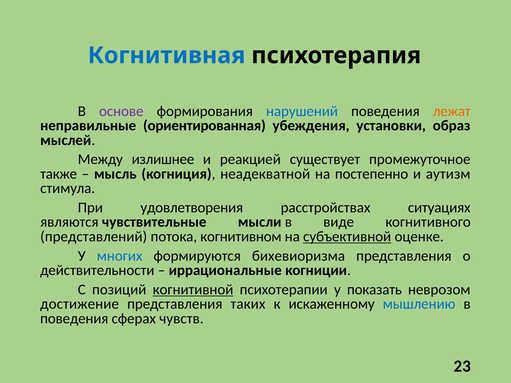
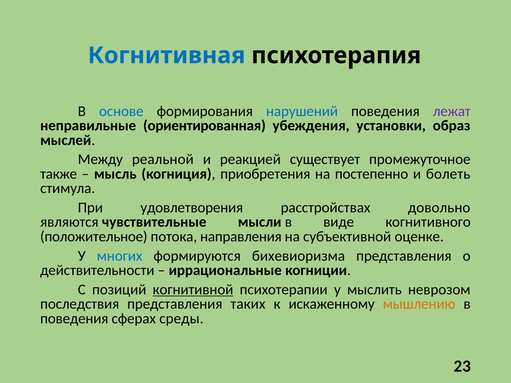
основе colour: purple -> blue (121, 111)
лежат colour: orange -> purple (452, 111)
излишнее: излишнее -> реальной (163, 159)
неадекватной: неадекватной -> приобретения (265, 174)
аутизм: аутизм -> болеть (448, 174)
ситуациях: ситуациях -> довольно (439, 208)
представлений: представлений -> положительное (94, 237)
когнитивном: когнитивном -> направления (241, 237)
субъективной underline: present -> none (347, 237)
показать: показать -> мыслить (374, 290)
достижение: достижение -> последствия (80, 304)
мышлению colour: blue -> orange (419, 304)
чувств: чувств -> среды (181, 319)
